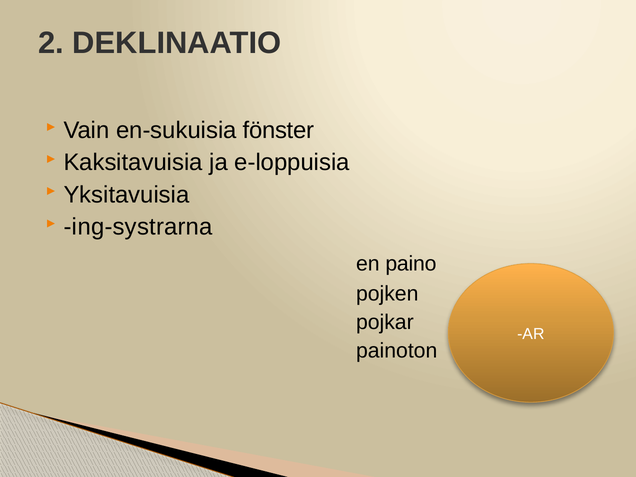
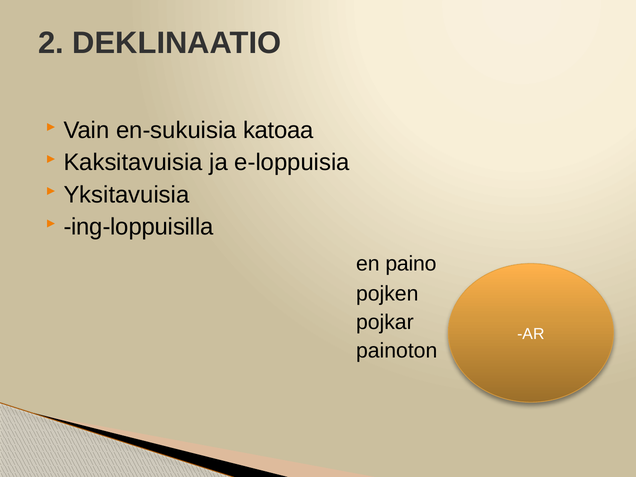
fönster: fönster -> katoaa (278, 130)
ing-systrarna: ing-systrarna -> ing-loppuisilla (138, 227)
